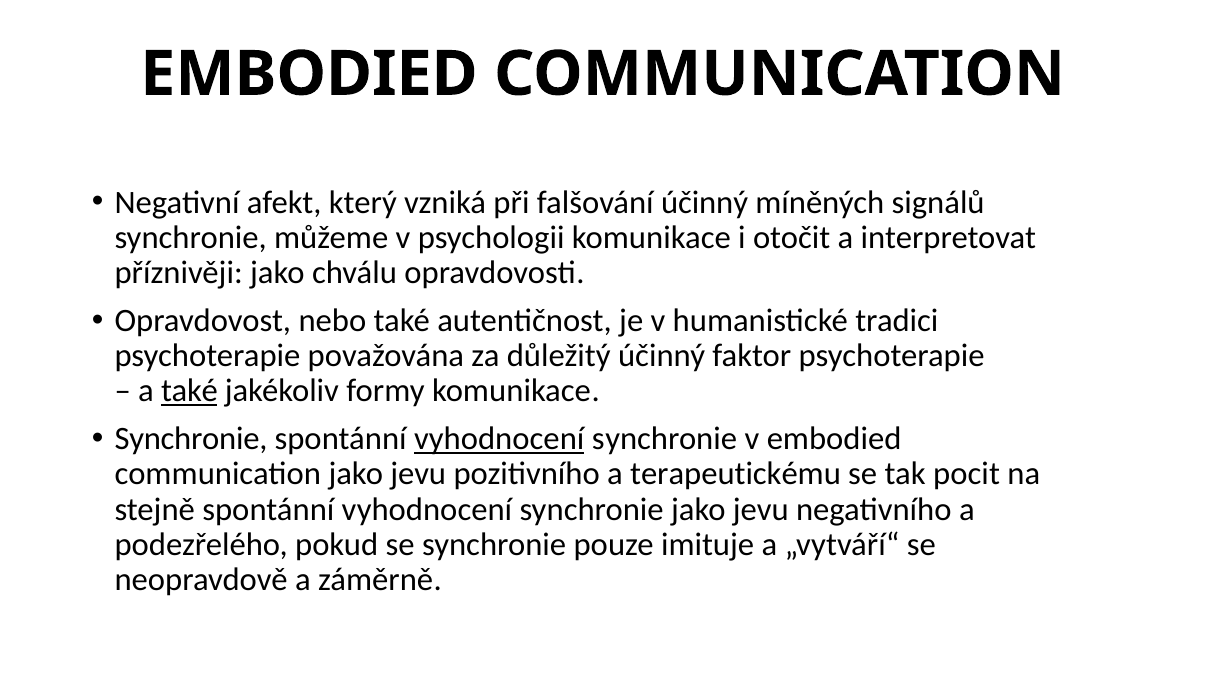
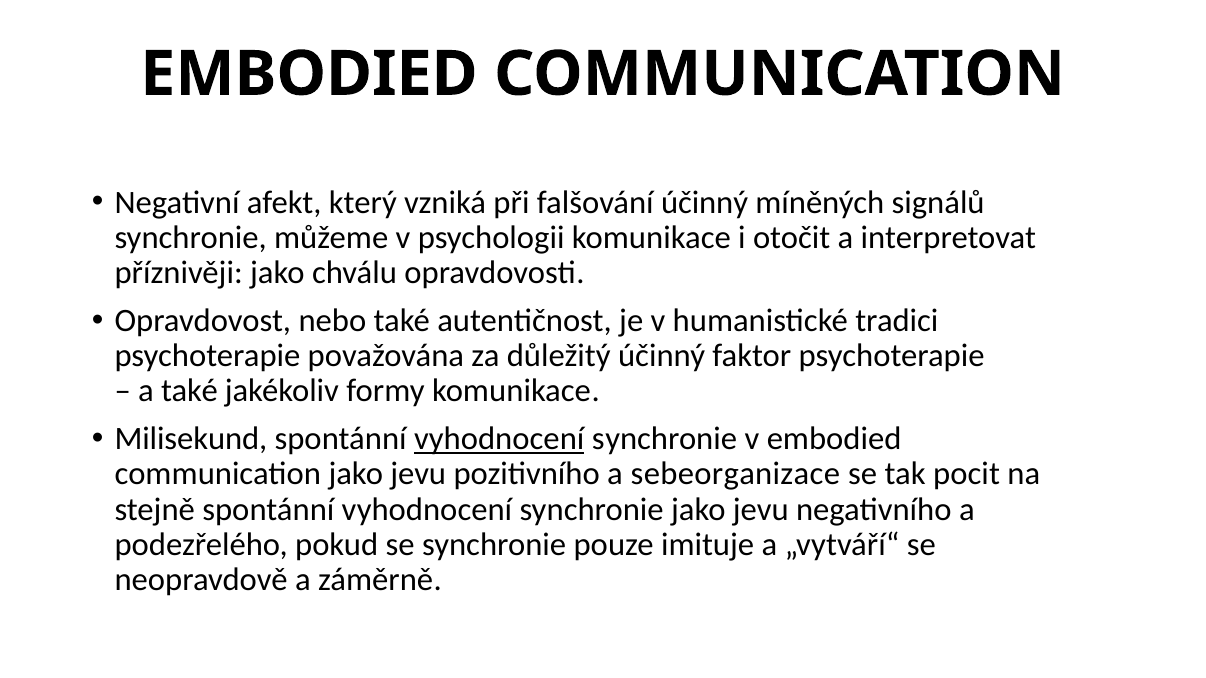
také underline: present -> none (189, 391)
Synchronie: Synchronie -> Milisekund (191, 439)
terapeutickému: terapeutickému -> sebeorganizace (735, 474)
